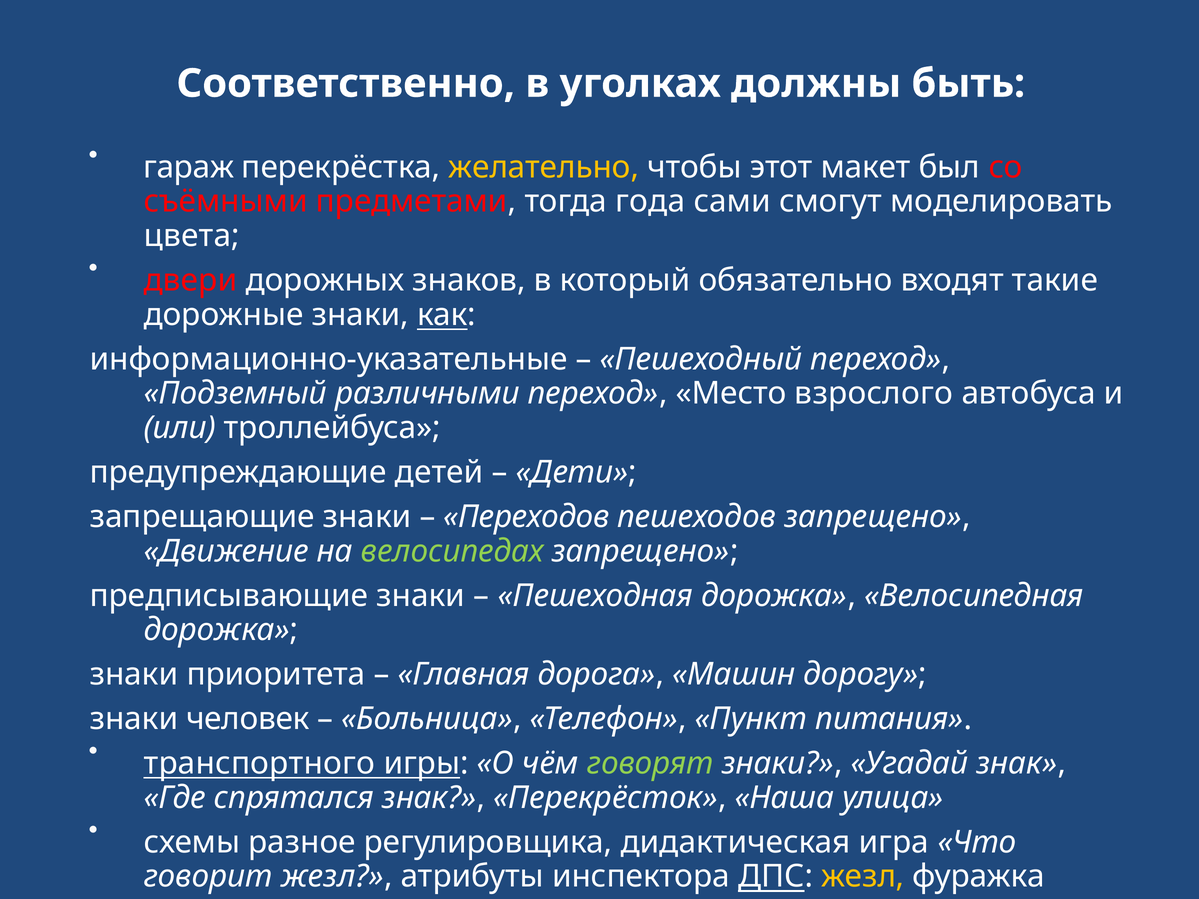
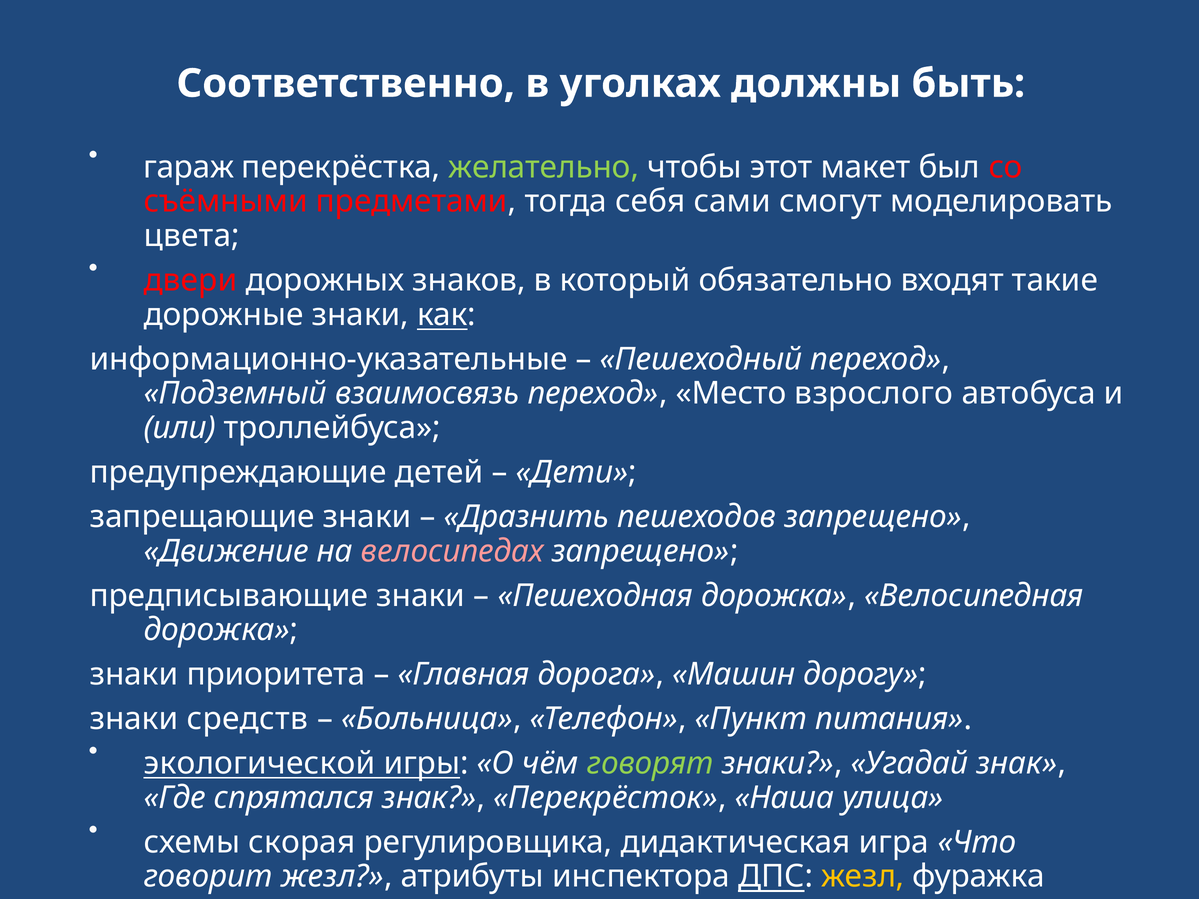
желательно colour: yellow -> light green (544, 167)
года: года -> себя (650, 202)
различными: различными -> взаимосвязь (427, 394)
Переходов: Переходов -> Дразнить (526, 517)
велосипедах colour: light green -> pink (452, 551)
человек: человек -> средств (248, 719)
транспортного: транспортного -> экологической (259, 764)
разное: разное -> скорая (302, 842)
